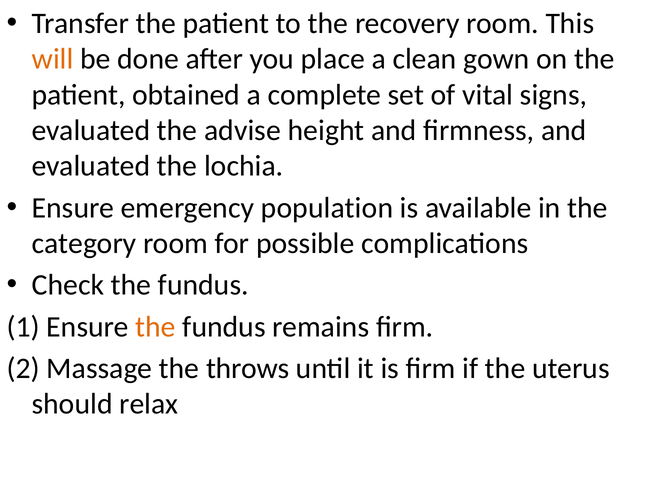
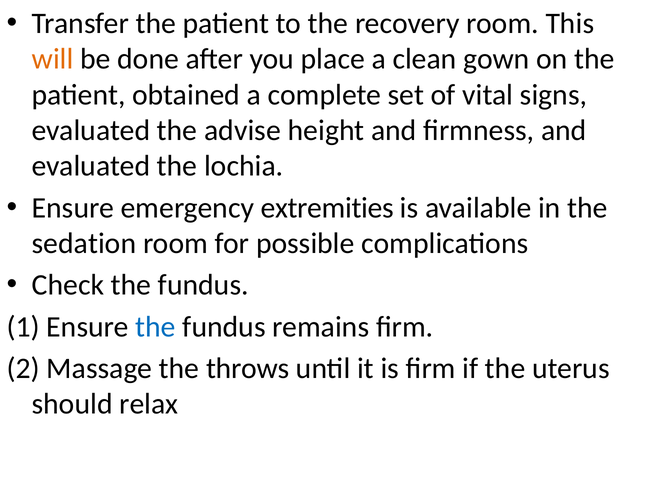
population: population -> extremities (327, 208)
category: category -> sedation (84, 243)
the colour: orange -> blue (156, 327)
